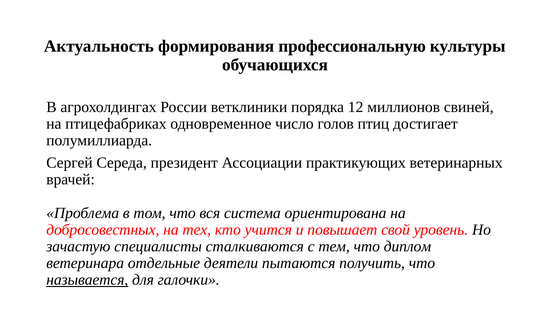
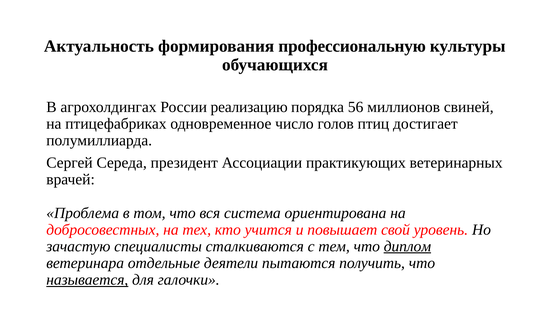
ветклиники: ветклиники -> реализацию (249, 107)
12: 12 -> 56 (356, 107)
диплом underline: none -> present (407, 247)
